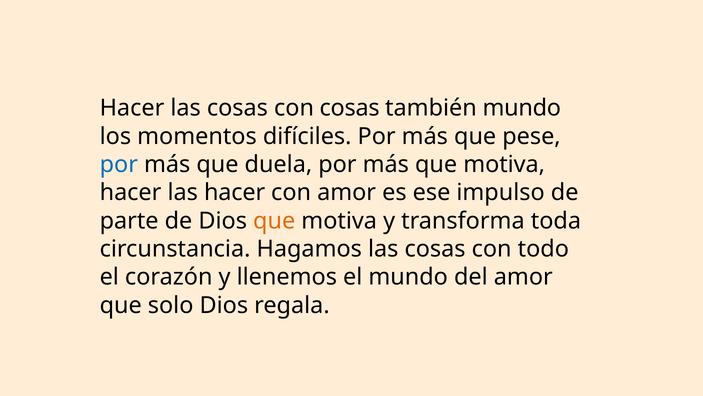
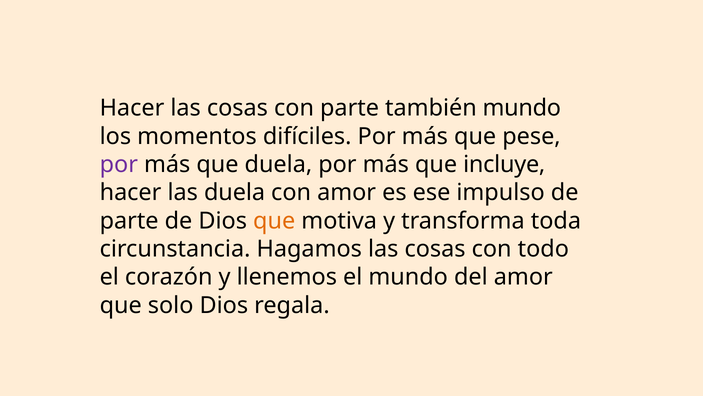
con cosas: cosas -> parte (350, 108)
por colour: blue -> purple (119, 164)
más que motiva: motiva -> incluye (504, 164)
las hacer: hacer -> duela (235, 192)
